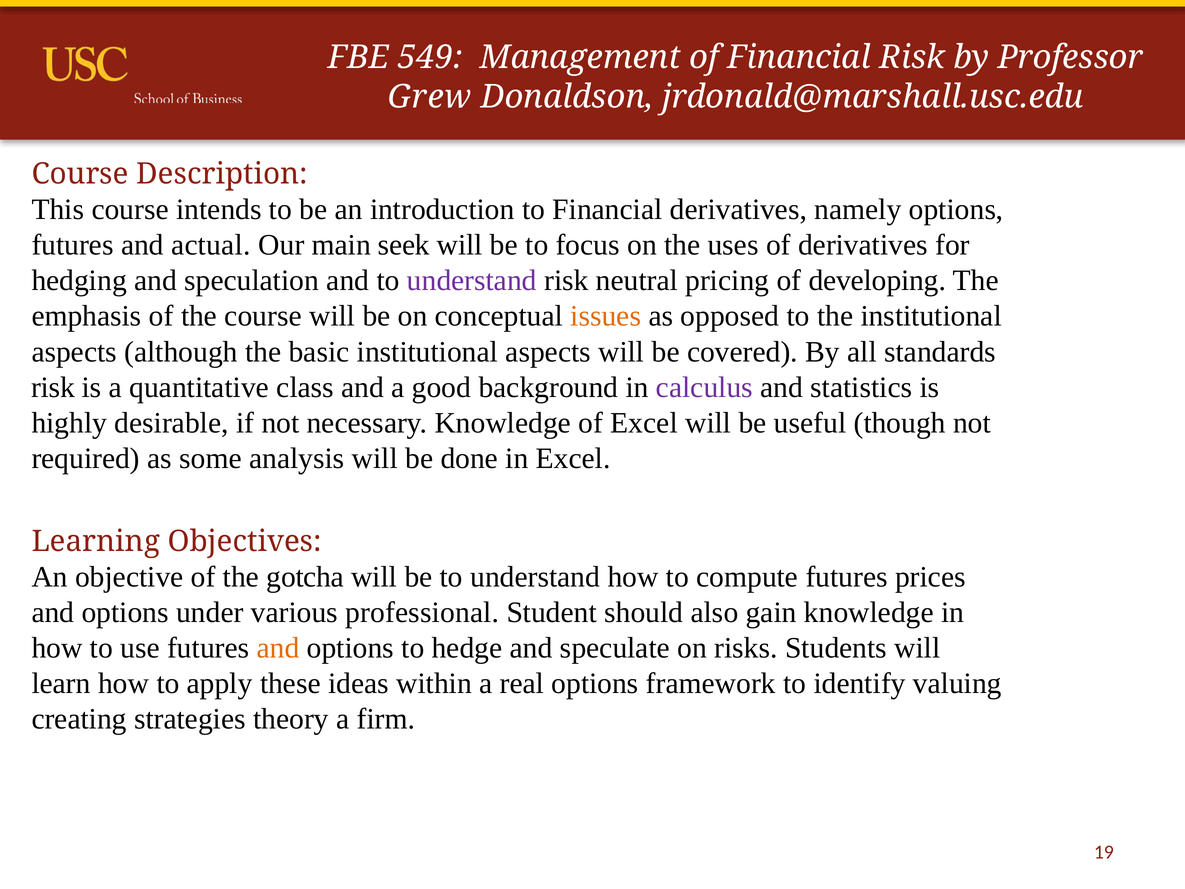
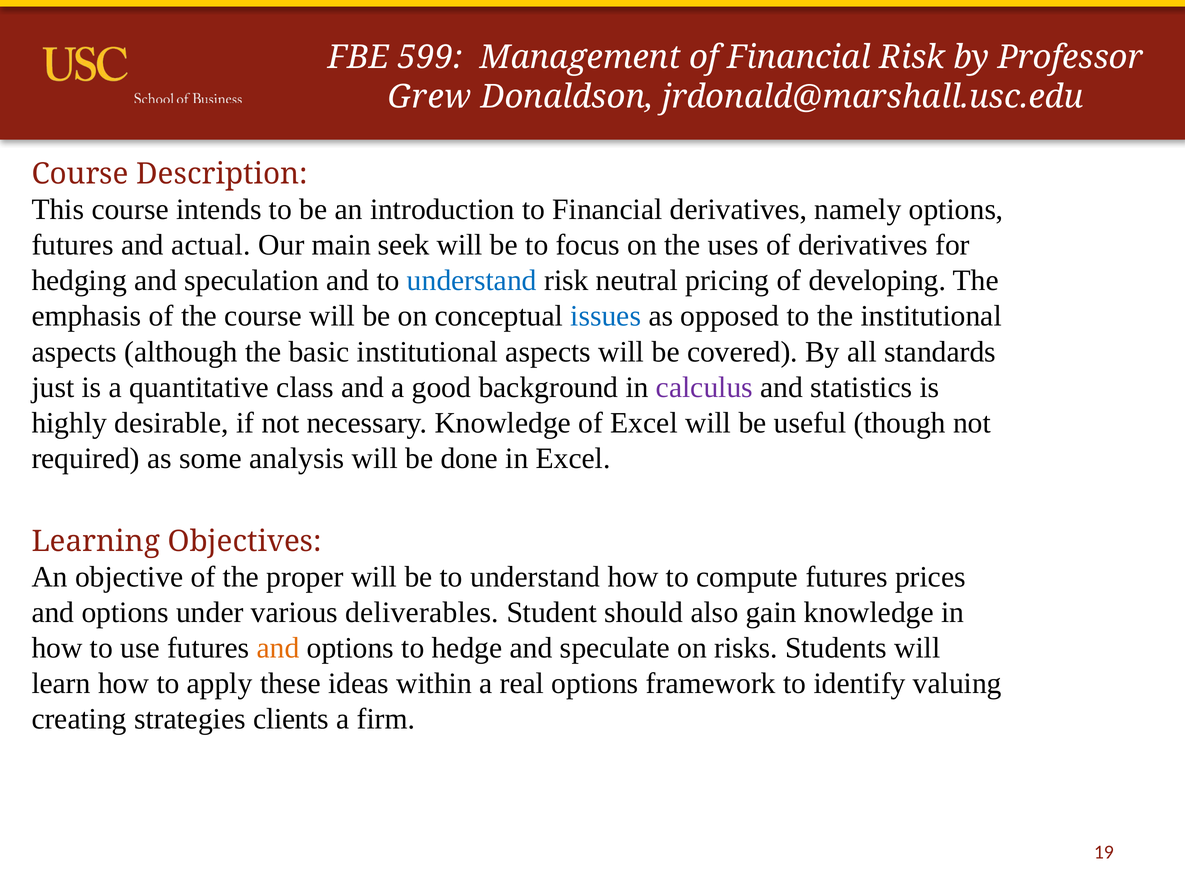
549: 549 -> 599 (430, 57)
understand colour: purple -> blue (472, 281)
issues colour: orange -> blue (606, 316)
risk: risk -> just (53, 387)
gotcha: gotcha -> proper (305, 577)
professional: professional -> deliverables (422, 612)
theory: theory -> clients (291, 719)
